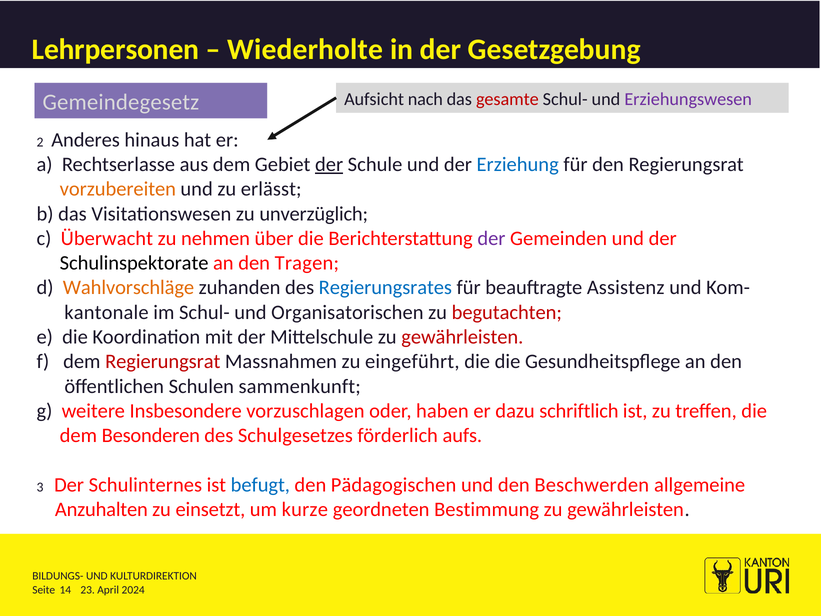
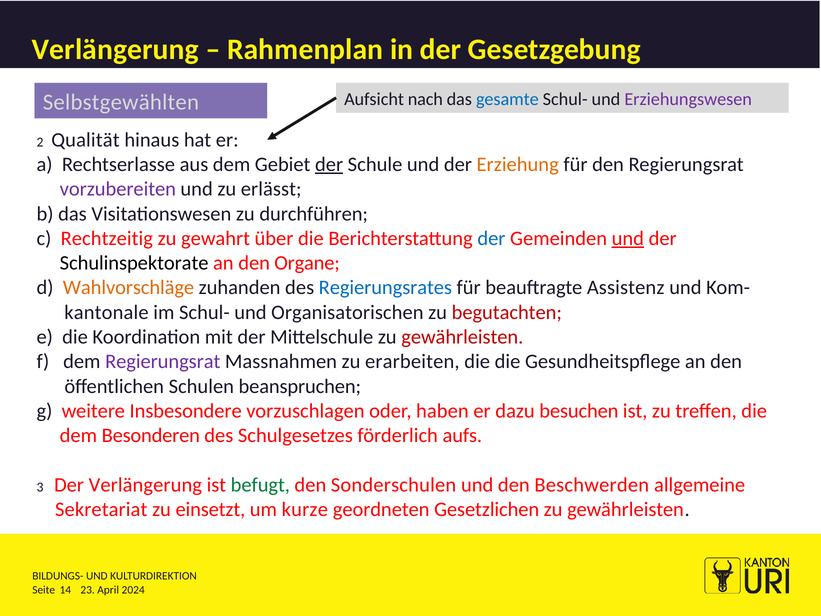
Lehrpersonen: Lehrpersonen -> Verlängerung (115, 49)
Wiederholte: Wiederholte -> Rahmenplan (305, 49)
Gemeindegesetz: Gemeindegesetz -> Selbstgewählten (121, 102)
gesamte colour: red -> blue (507, 99)
Anderes: Anderes -> Qualität (85, 140)
Erziehung colour: blue -> orange (518, 164)
vorzubereiten colour: orange -> purple (118, 189)
unverzüglich: unverzüglich -> durchführen (314, 214)
Überwacht: Überwacht -> Rechtzeitig (107, 238)
nehmen: nehmen -> gewahrt (216, 238)
der colour: purple -> blue (491, 238)
und underline: none -> present (628, 238)
Tragen: Tragen -> Organe (307, 263)
Regierungsrat colour: red -> purple (163, 361)
eingeführt: eingeführt -> erarbeiten (412, 361)
sammenkunft: sammenkunft -> beanspruchen (300, 386)
schriftlich: schriftlich -> besuchen (579, 411)
Der Schulinternes: Schulinternes -> Verlängerung (145, 485)
befugt colour: blue -> green (260, 485)
Pädagogischen: Pädagogischen -> Sonderschulen (394, 485)
Anzuhalten: Anzuhalten -> Sekretariat (101, 509)
Bestimmung: Bestimmung -> Gesetzlichen (487, 509)
